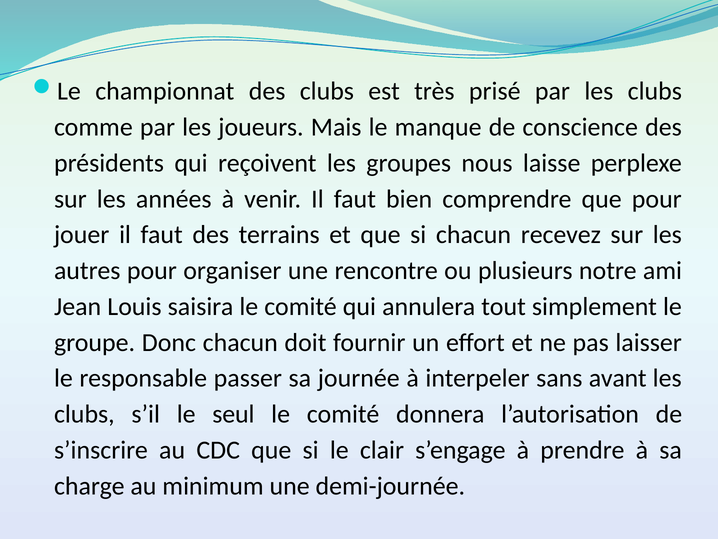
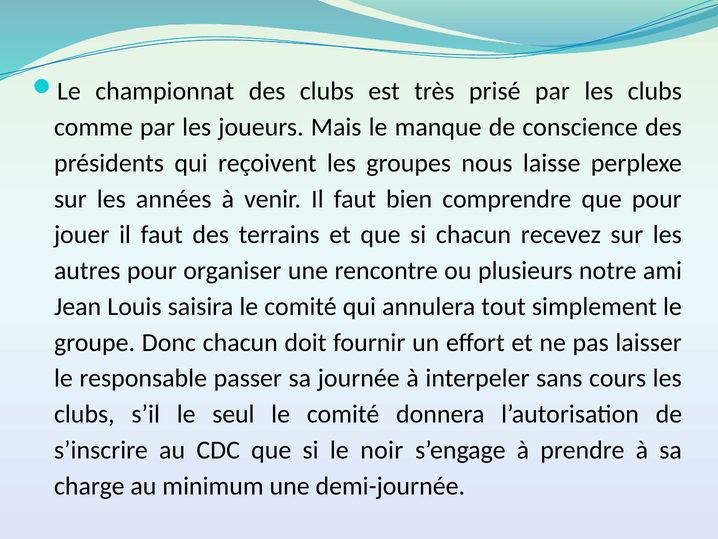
avant: avant -> cours (618, 378)
clair: clair -> noir (382, 450)
